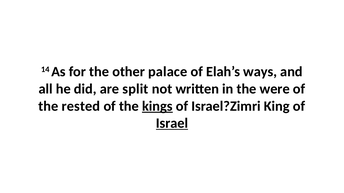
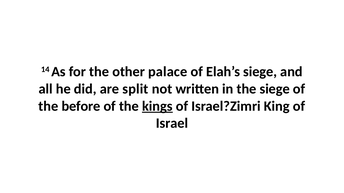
Elah’s ways: ways -> siege (260, 72)
the were: were -> siege (275, 89)
rested: rested -> before (81, 106)
Israel underline: present -> none (172, 124)
